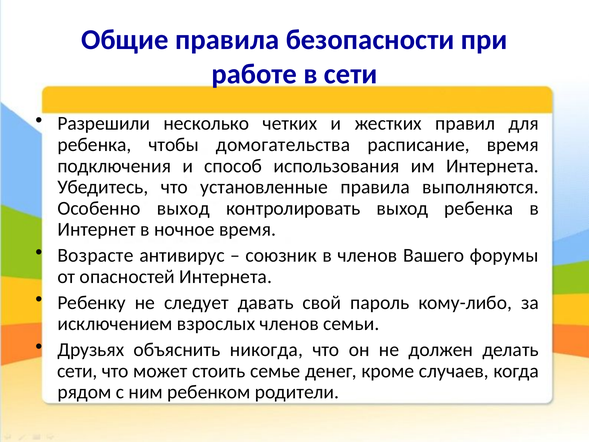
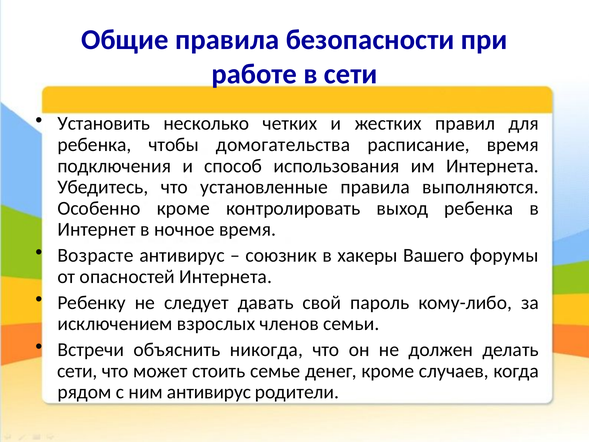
Разрешили: Разрешили -> Установить (104, 123)
Особенно выход: выход -> кроме (183, 208)
в членов: членов -> хакеры (367, 255)
Друзьях: Друзьях -> Встречи (91, 349)
ним ребенком: ребенком -> антивирус (209, 392)
